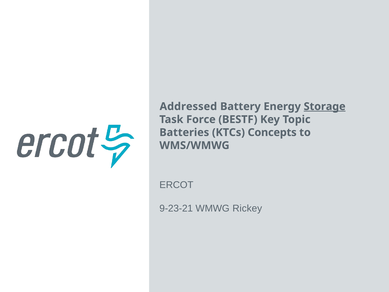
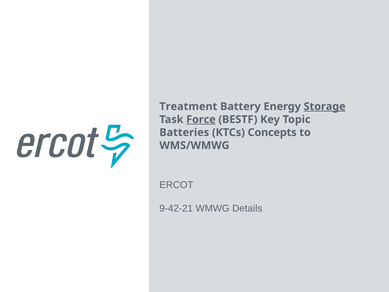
Addressed: Addressed -> Treatment (188, 106)
Force underline: none -> present (201, 119)
9-23-21: 9-23-21 -> 9-42-21 (176, 208)
Rickey: Rickey -> Details (247, 208)
